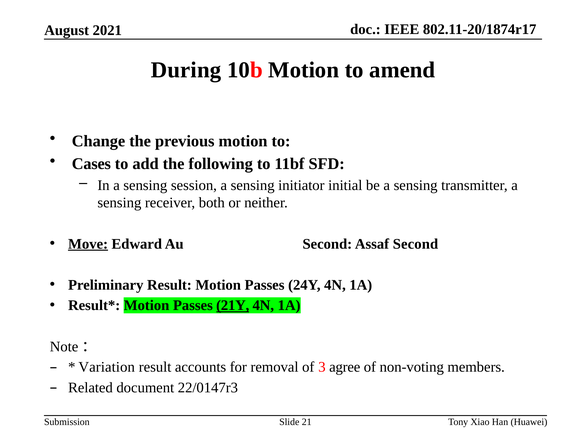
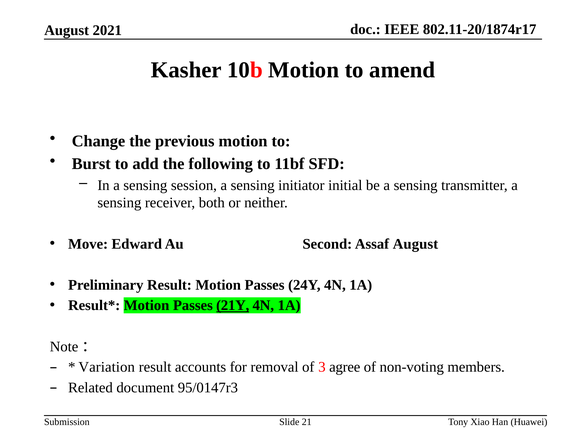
During: During -> Kasher (186, 70)
Cases: Cases -> Burst (91, 164)
Move underline: present -> none (88, 244)
Assaf Second: Second -> August (415, 244)
22/0147r3: 22/0147r3 -> 95/0147r3 (208, 387)
